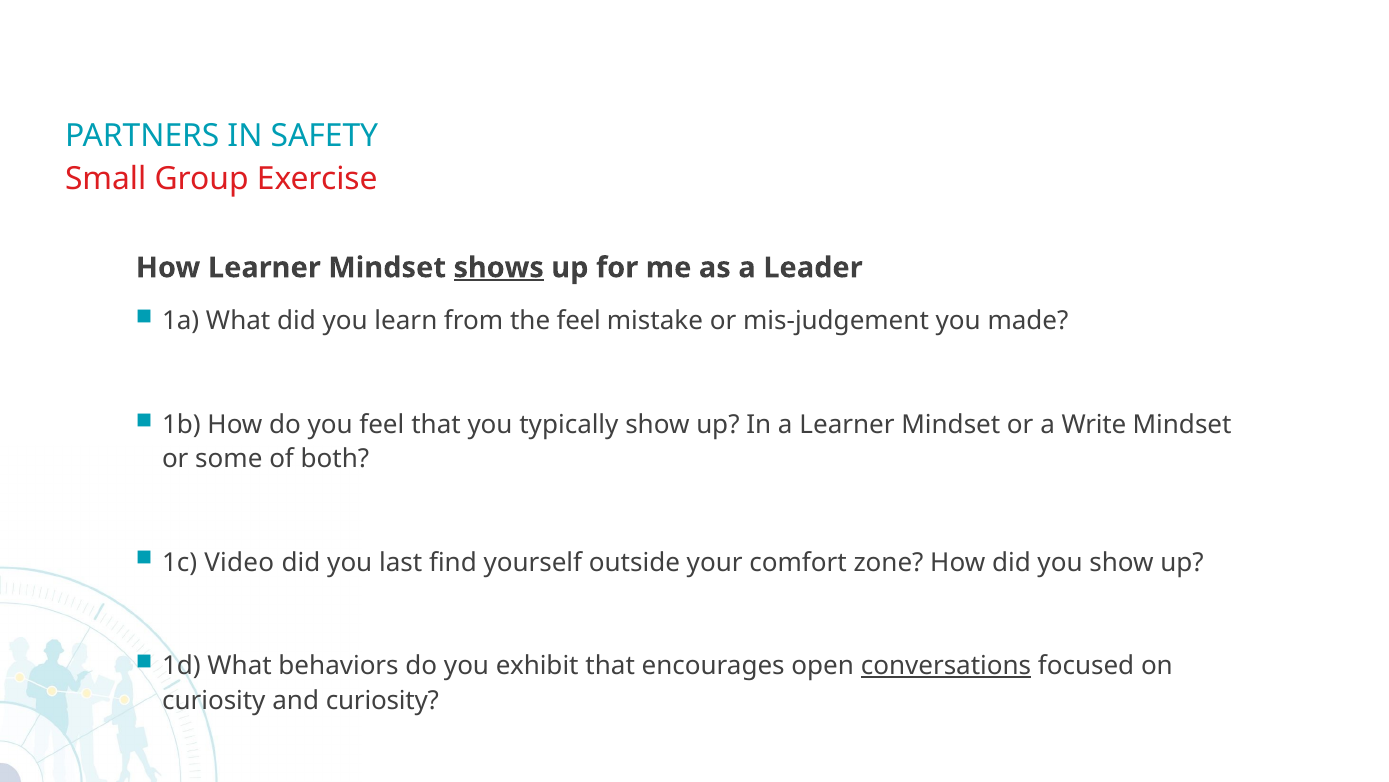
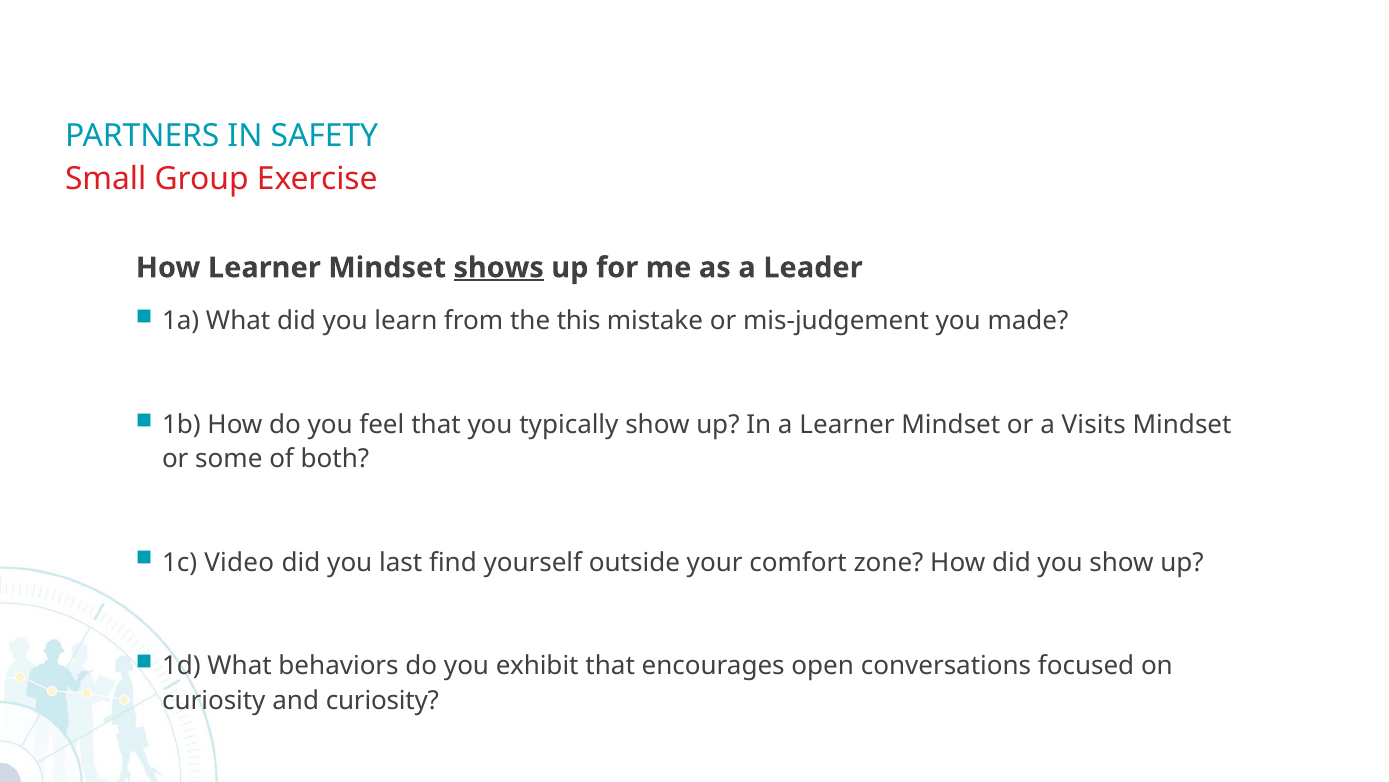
the feel: feel -> this (579, 321)
Write: Write -> Visits (1094, 424)
conversations underline: present -> none (946, 665)
